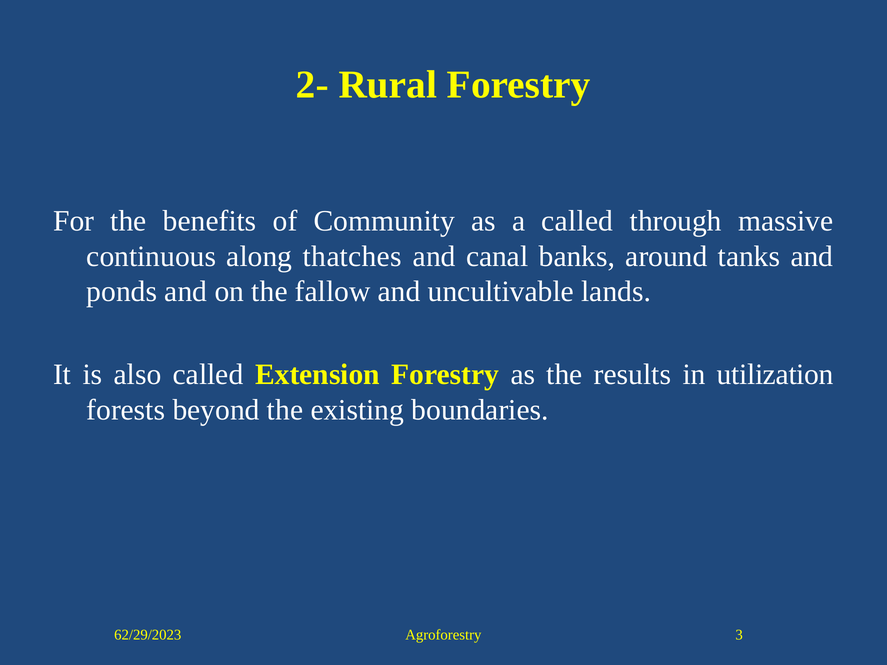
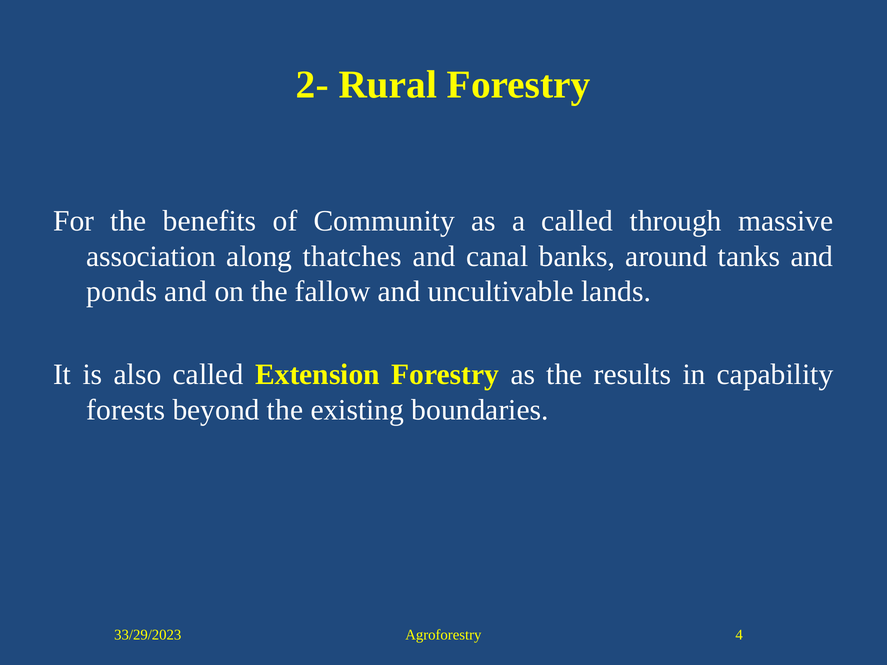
continuous: continuous -> association (151, 256)
utilization: utilization -> capability (775, 375)
62/29/2023: 62/29/2023 -> 33/29/2023 (148, 635)
3: 3 -> 4 (739, 635)
